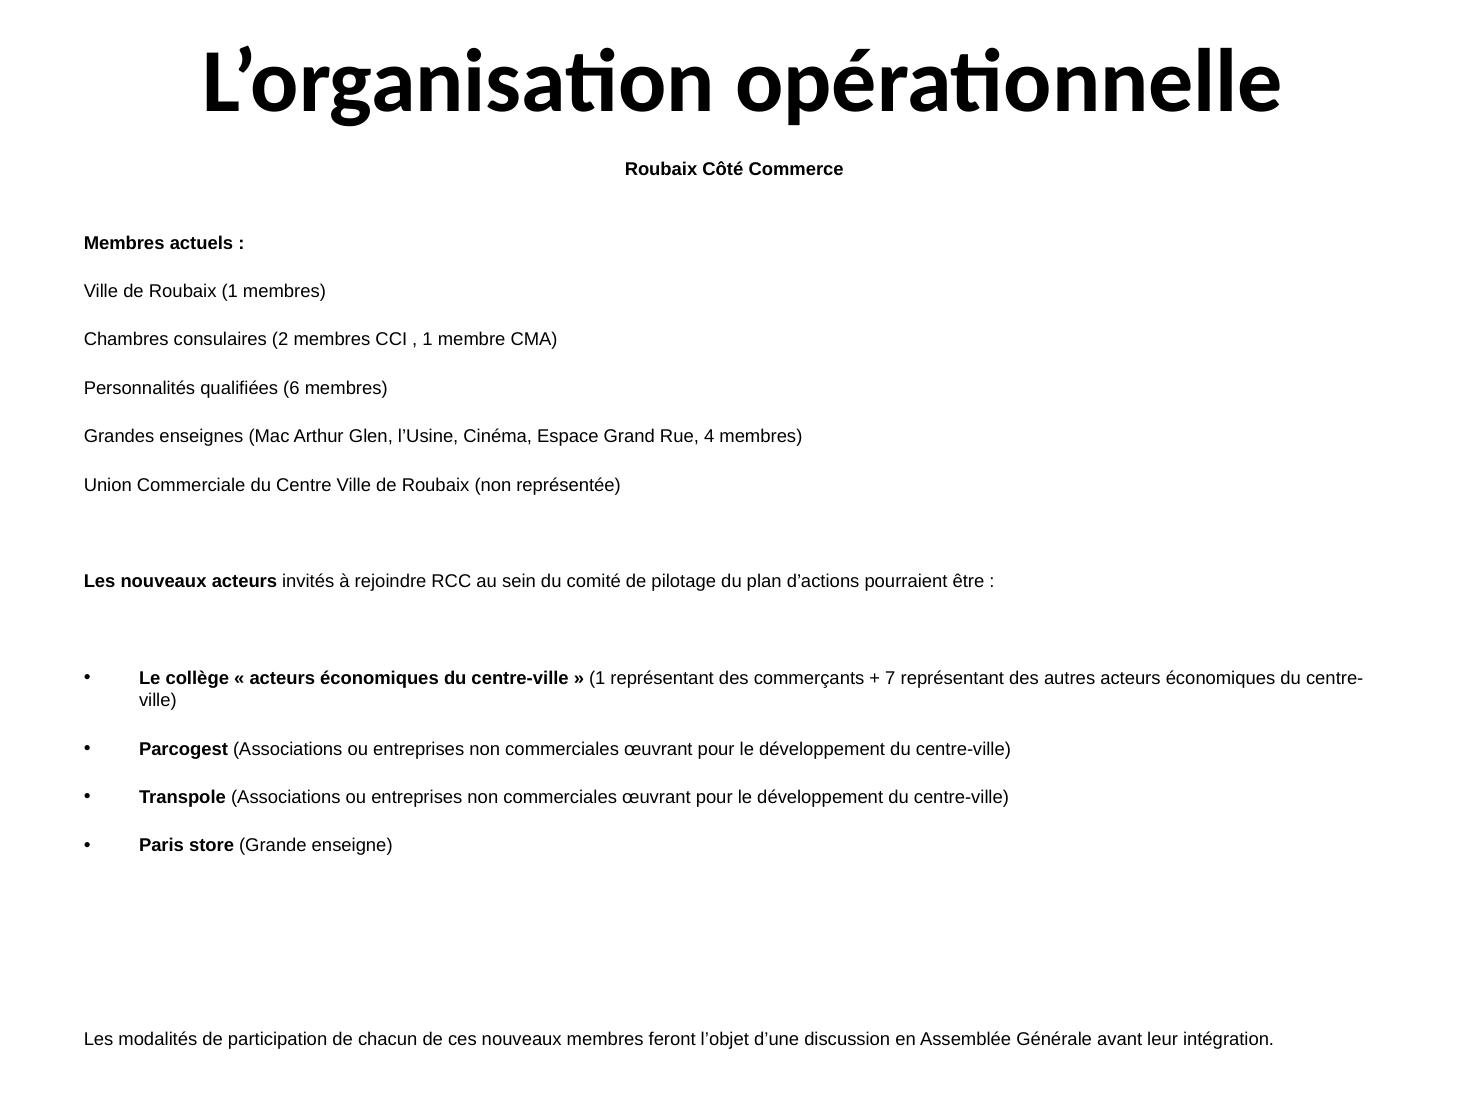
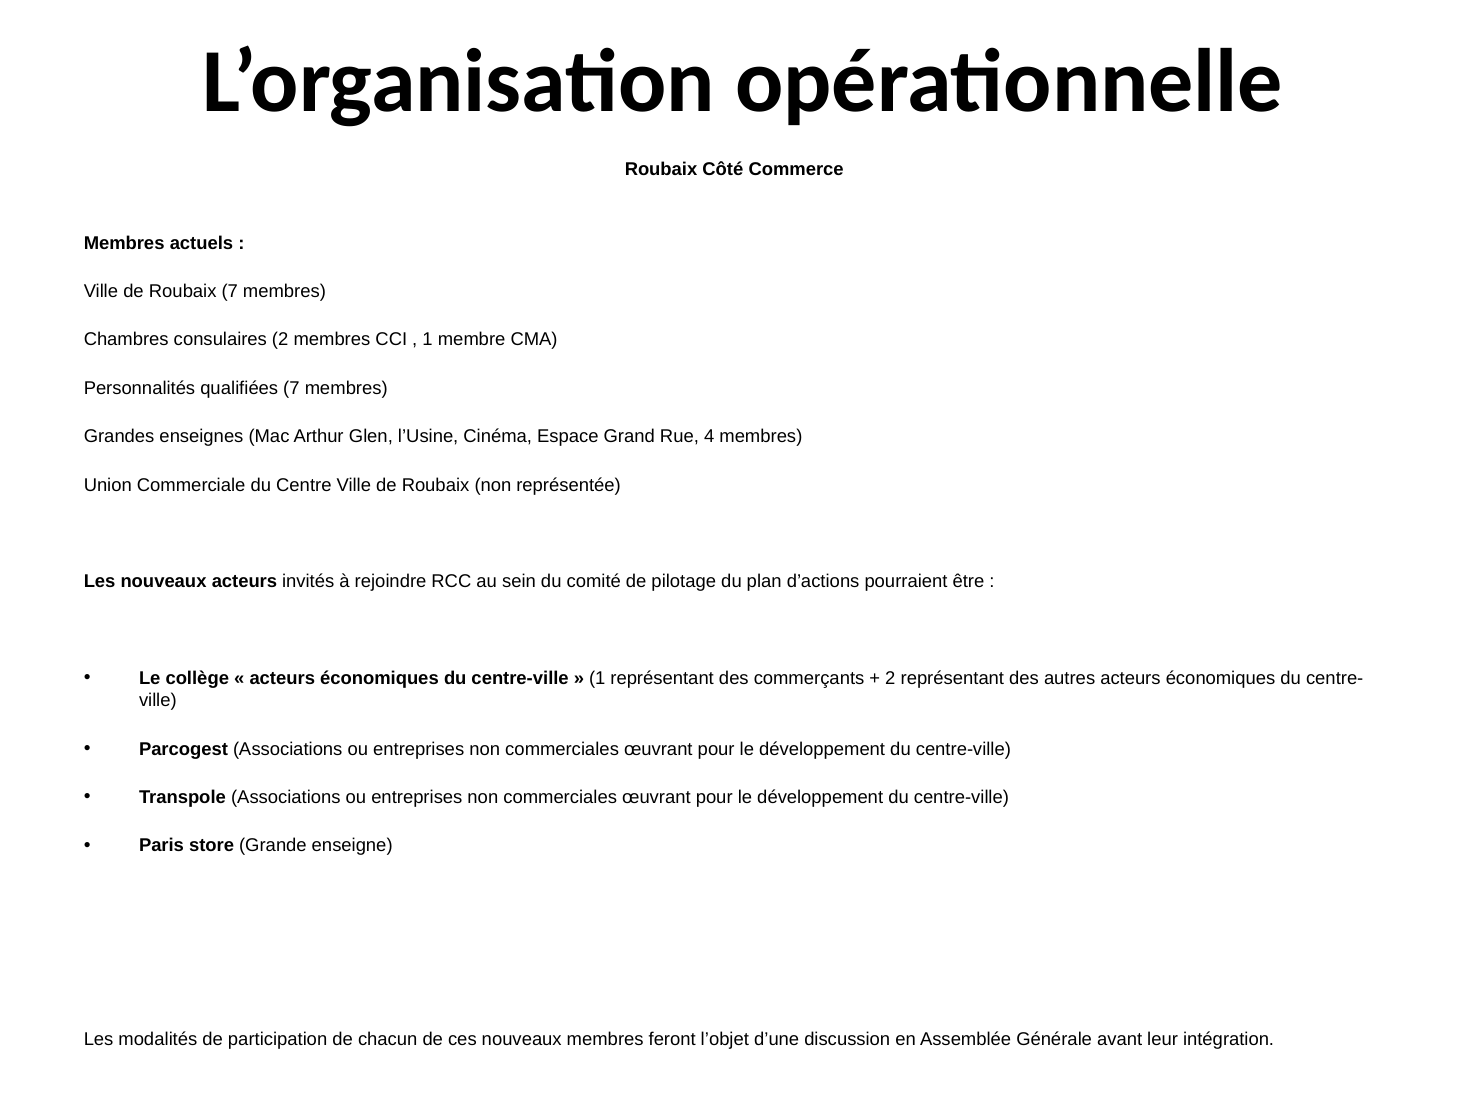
Roubaix 1: 1 -> 7 (230, 291)
qualifiées 6: 6 -> 7 (291, 388)
7: 7 -> 2 (890, 678)
